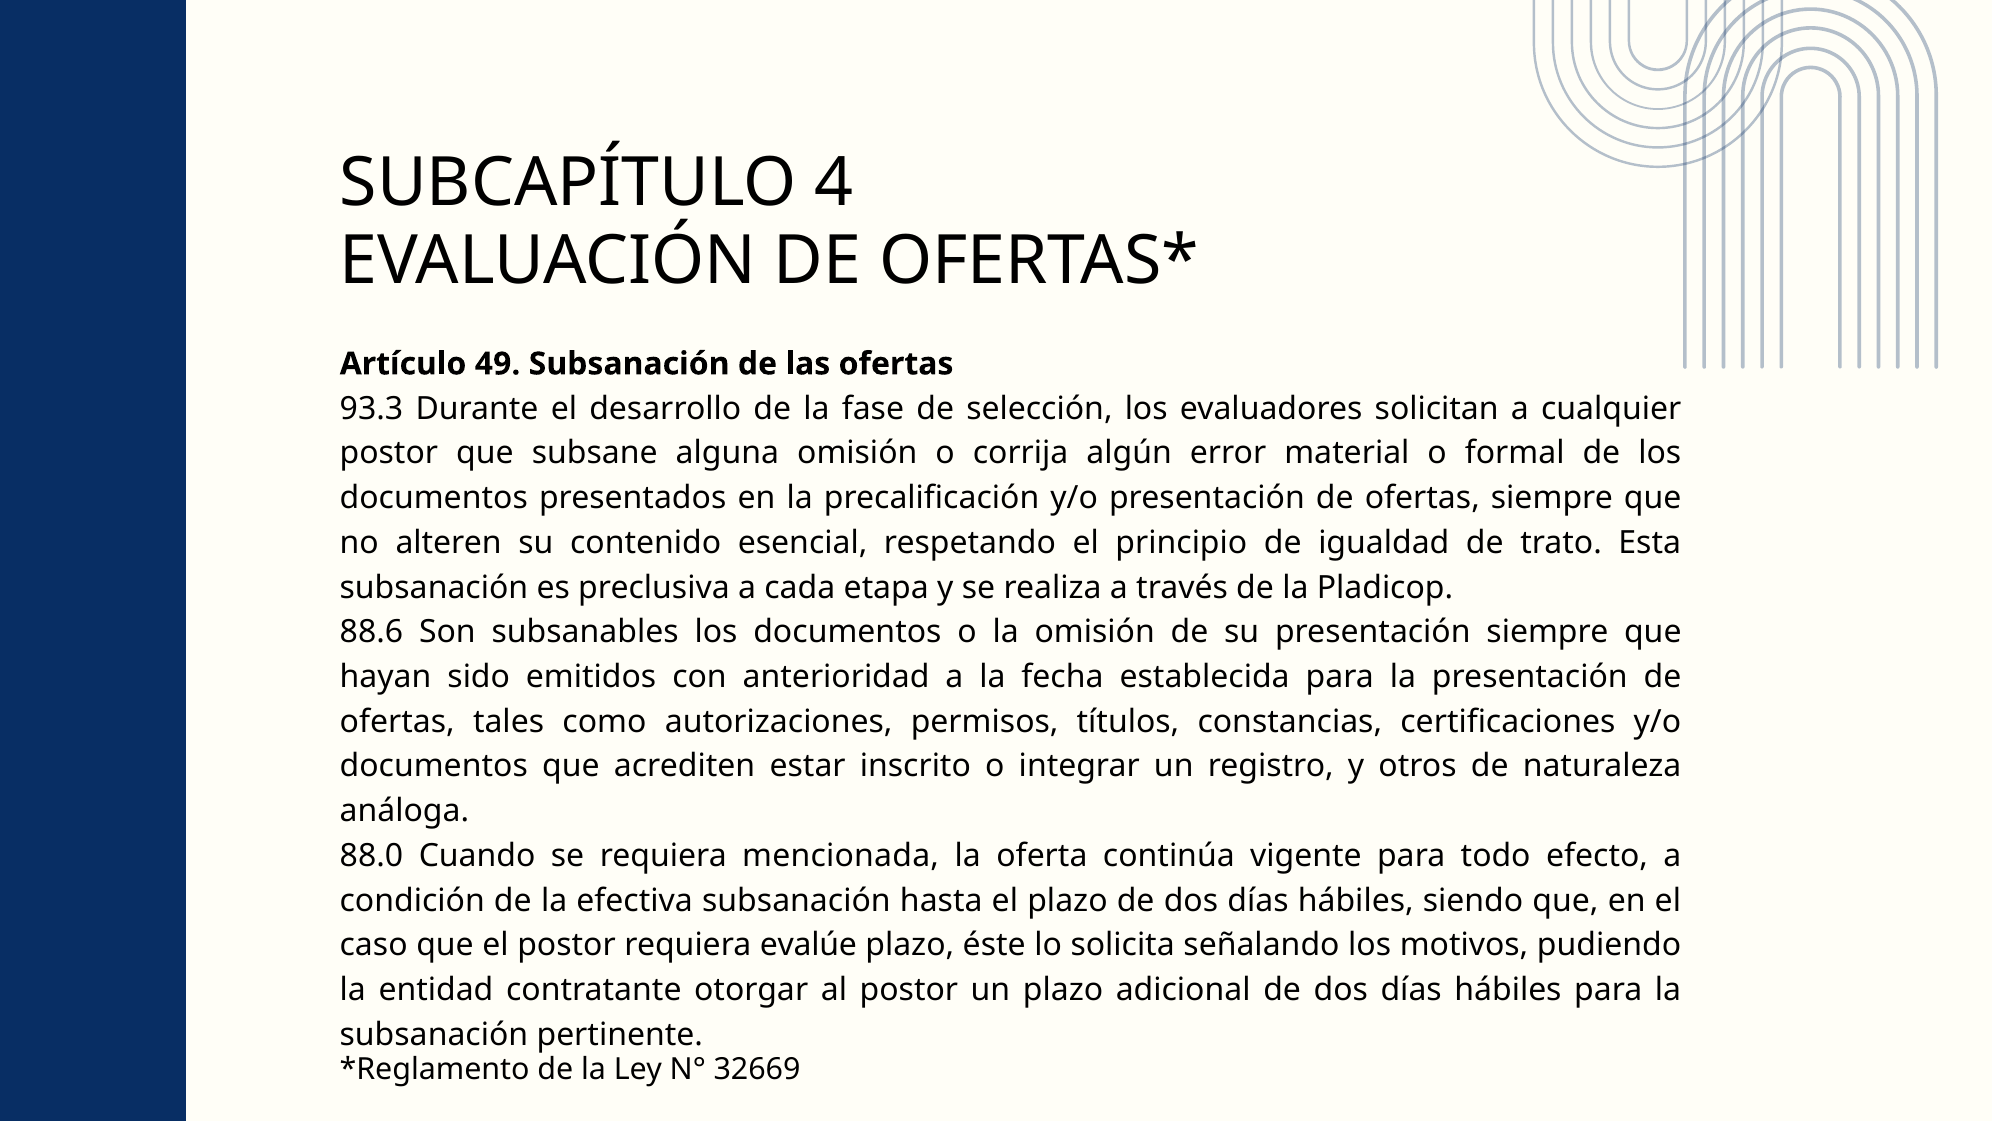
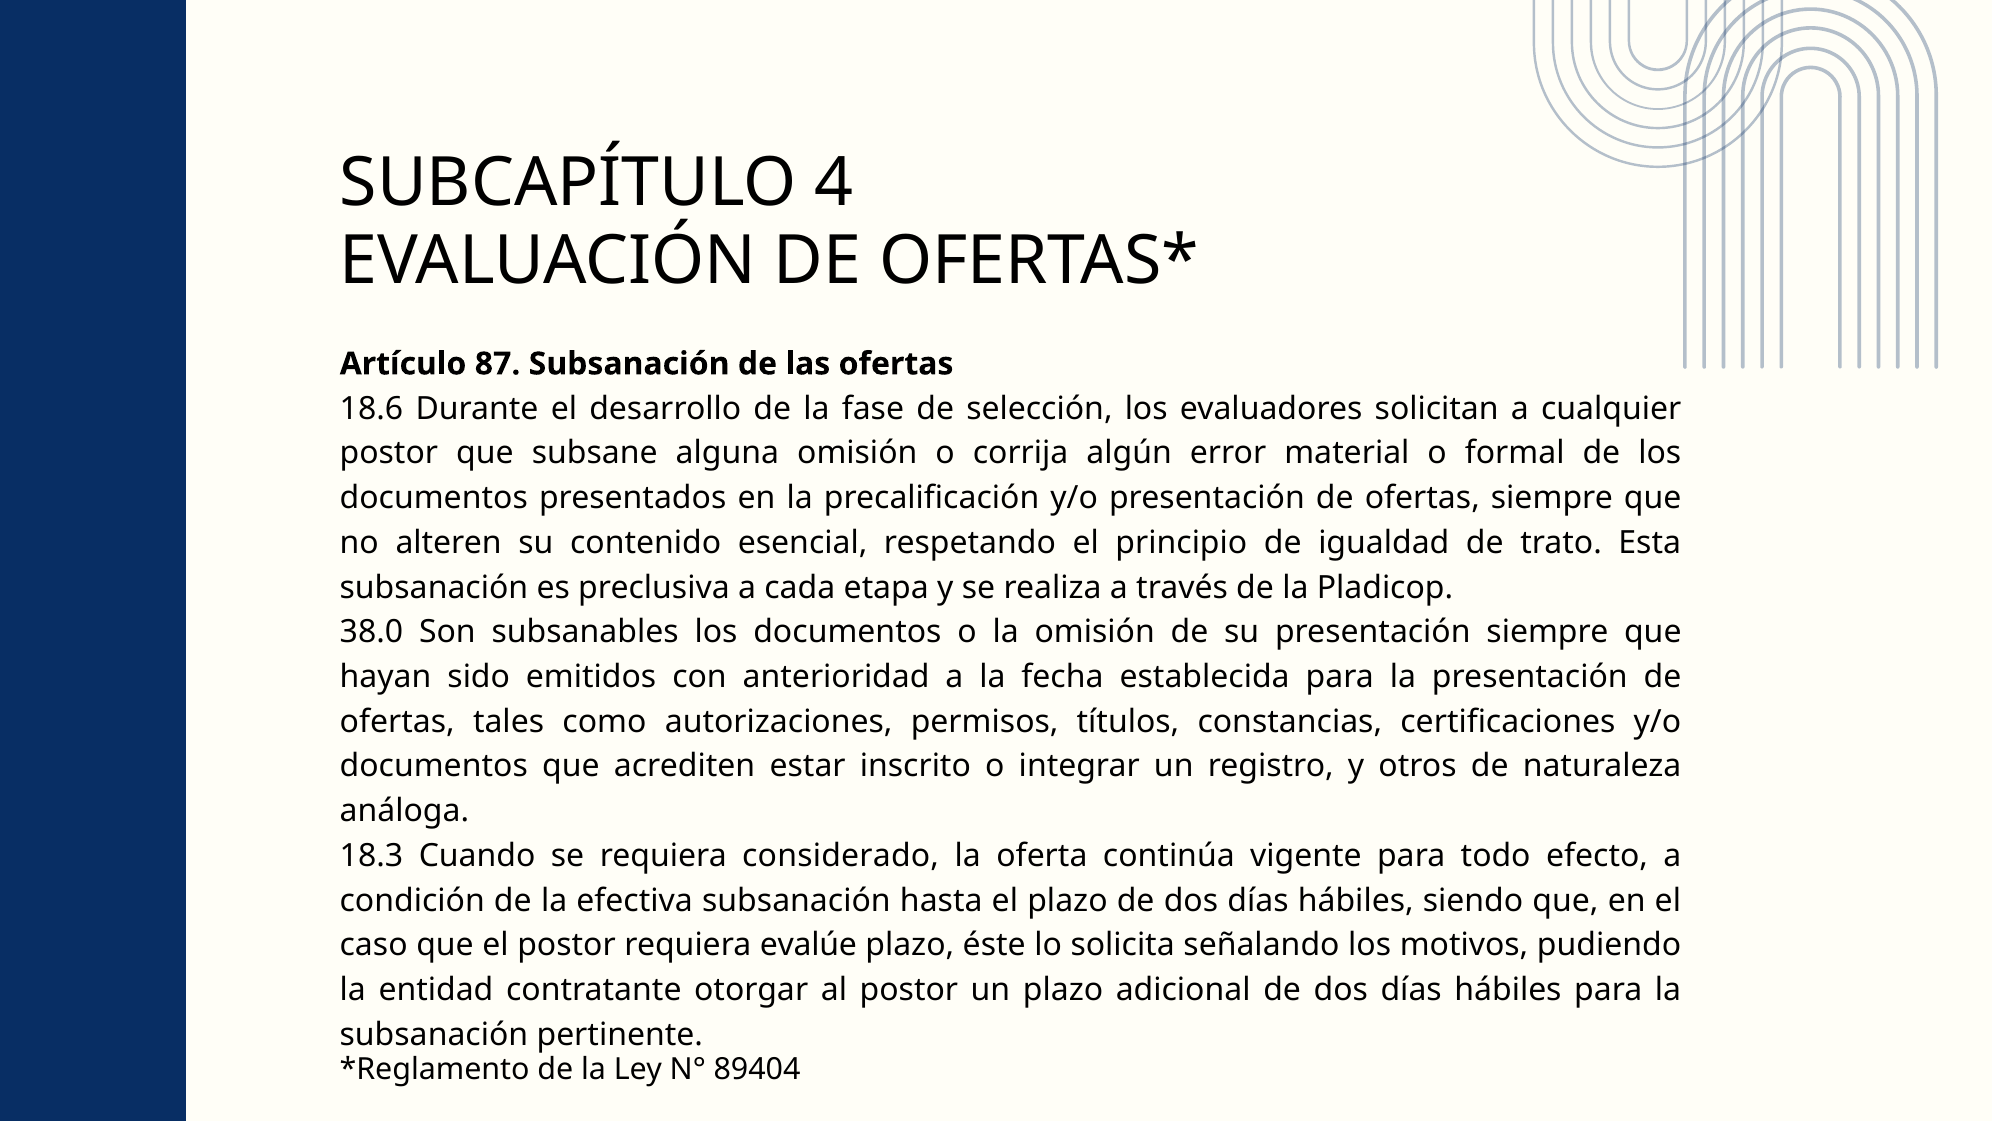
49: 49 -> 87 (498, 364)
93.3: 93.3 -> 18.6 (371, 408)
88.6: 88.6 -> 38.0 (371, 632)
88.0: 88.0 -> 18.3 (371, 855)
mencionada: mencionada -> considerado (841, 855)
32669: 32669 -> 89404 (757, 1069)
